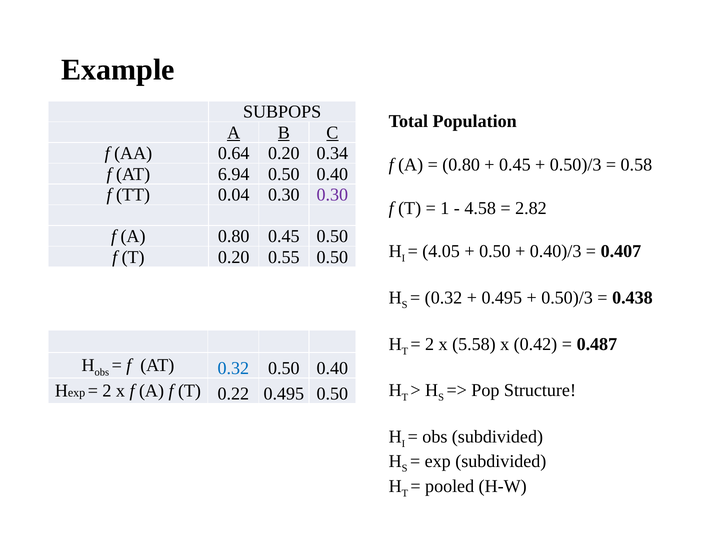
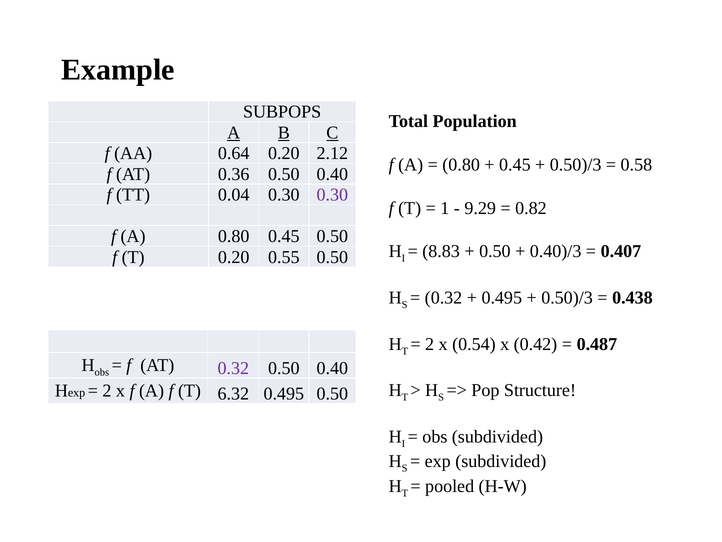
0.34: 0.34 -> 2.12 (332, 153)
6.94: 6.94 -> 0.36 (234, 174)
4.58: 4.58 -> 9.29 (480, 208)
2.82: 2.82 -> 0.82 (531, 208)
4.05: 4.05 -> 8.83 (441, 251)
5.58: 5.58 -> 0.54 (474, 344)
0.32 colour: blue -> purple (233, 368)
0.22: 0.22 -> 6.32 (233, 393)
